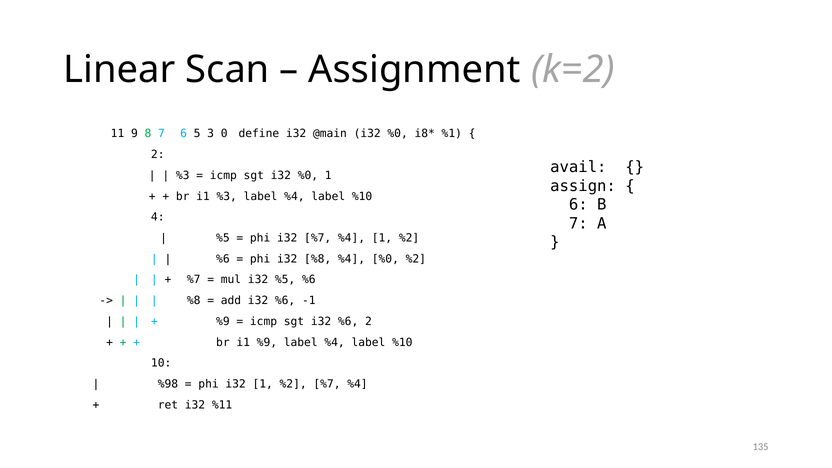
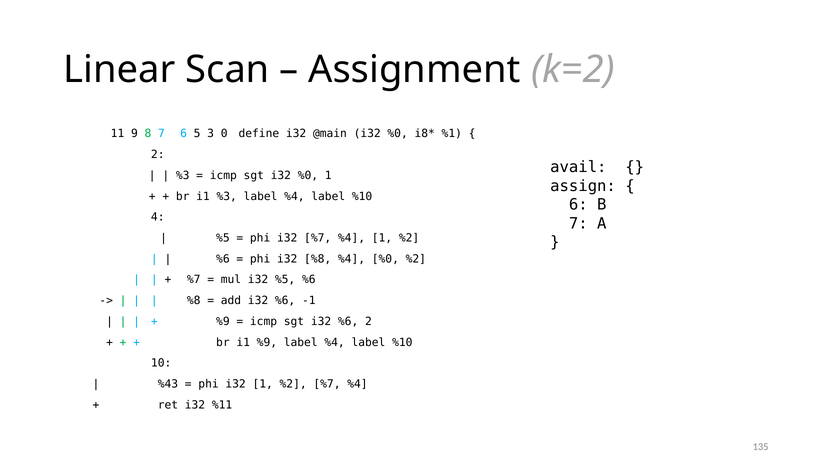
%98: %98 -> %43 (168, 384)
